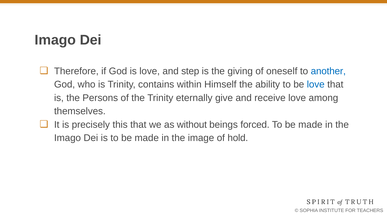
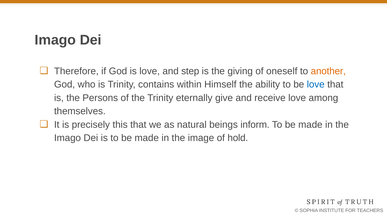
another colour: blue -> orange (328, 71)
without: without -> natural (192, 124)
forced: forced -> inform (255, 124)
